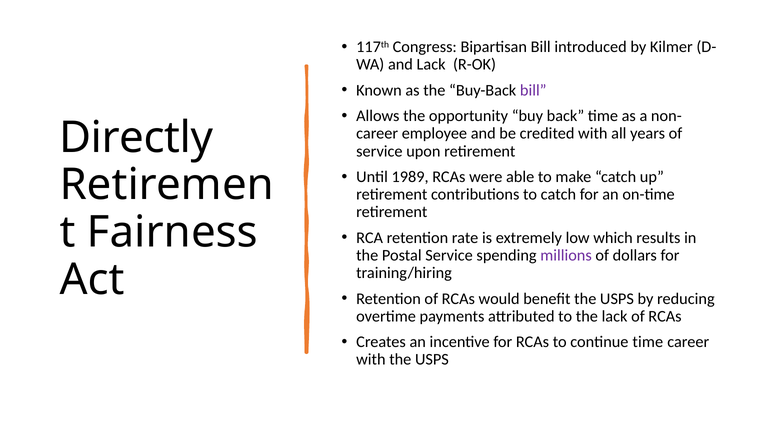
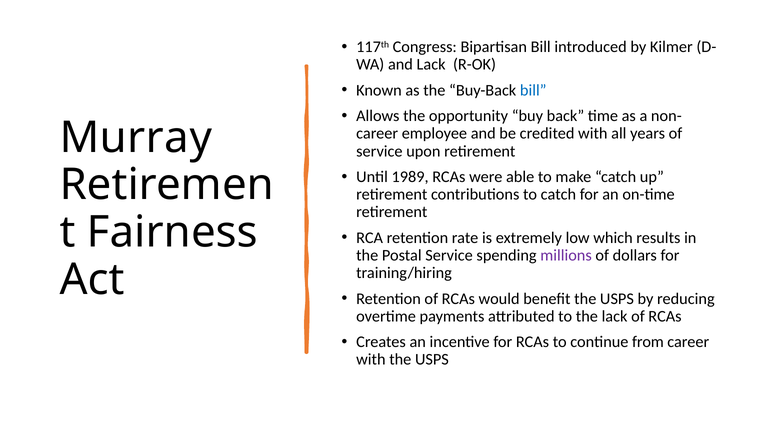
bill colour: purple -> blue (533, 90)
Directly: Directly -> Murray (136, 138)
continue time: time -> from (648, 342)
